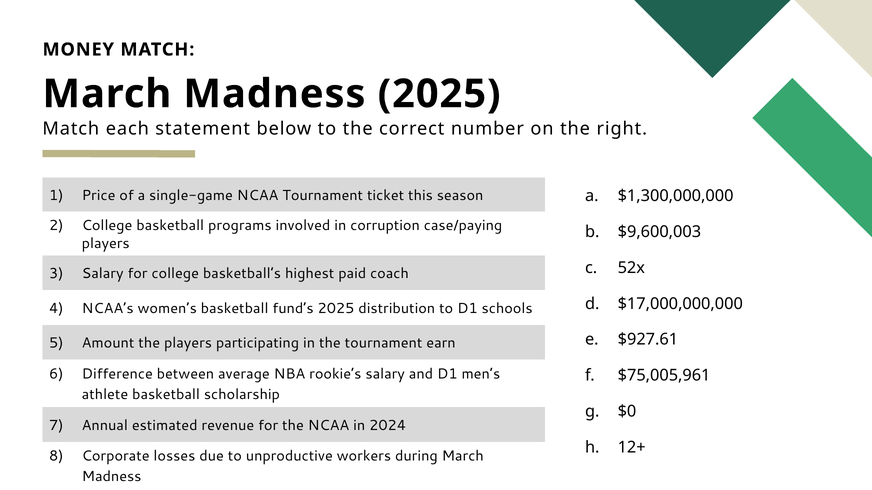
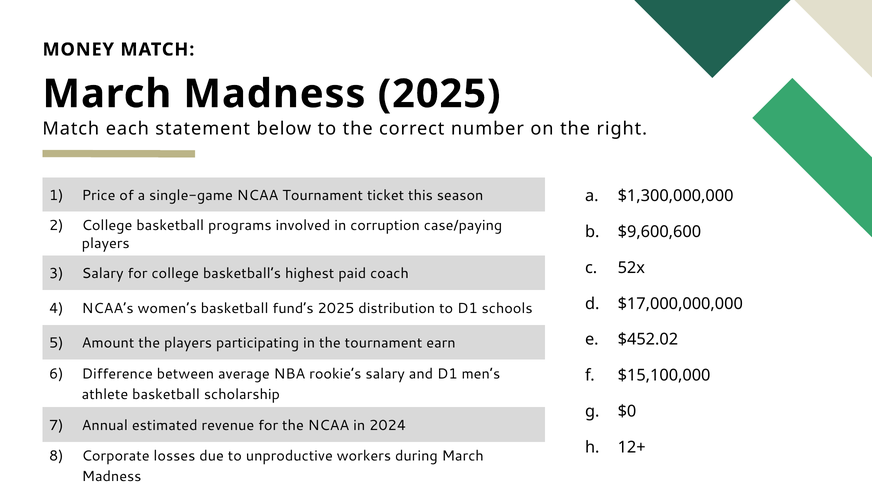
$9,600,003: $9,600,003 -> $9,600,600 (659, 232)
$927.61: $927.61 -> $452.02 (648, 340)
$75,005,961: $75,005,961 -> $15,100,000 (664, 376)
